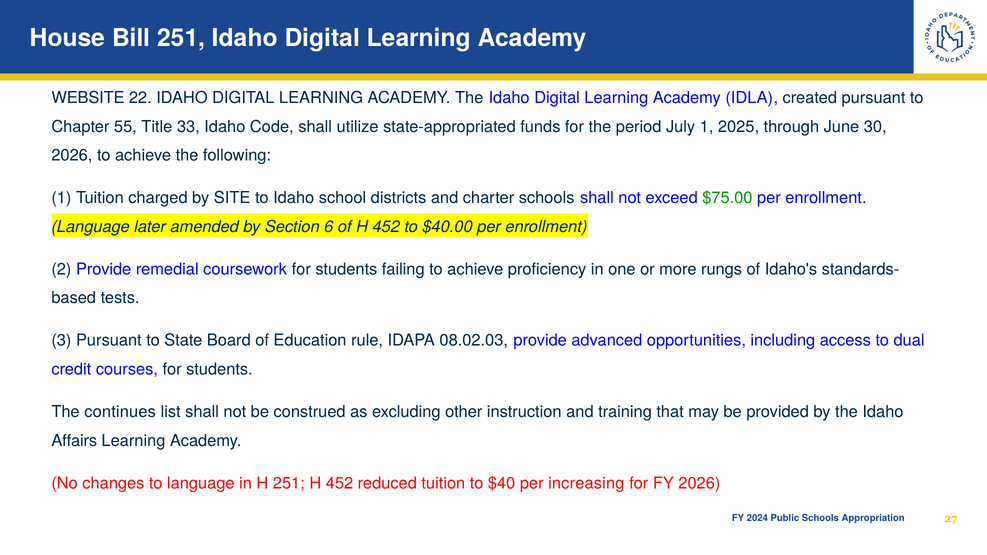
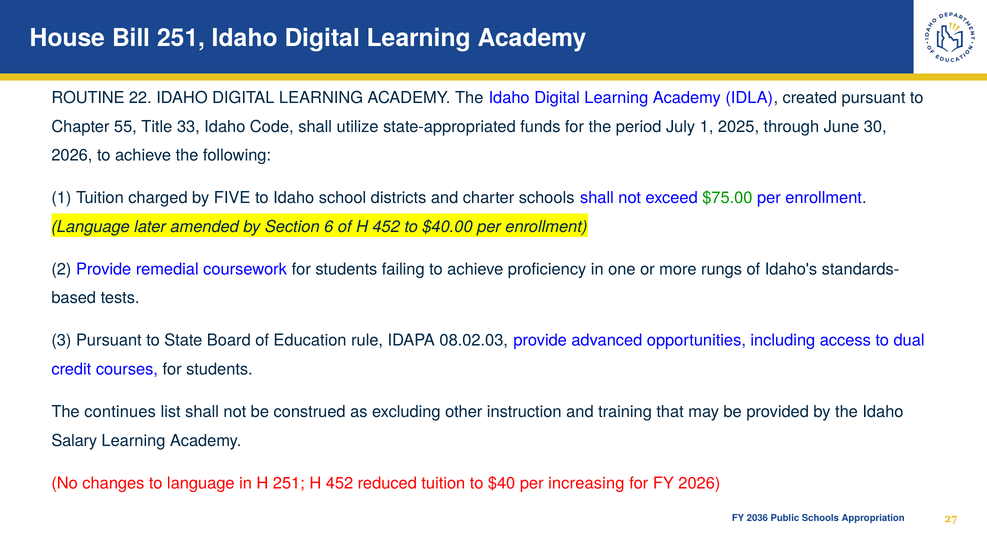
WEBSITE: WEBSITE -> ROUTINE (88, 98)
SITE: SITE -> FIVE (232, 198)
Affairs: Affairs -> Salary (74, 441)
2024: 2024 -> 2036 (757, 518)
